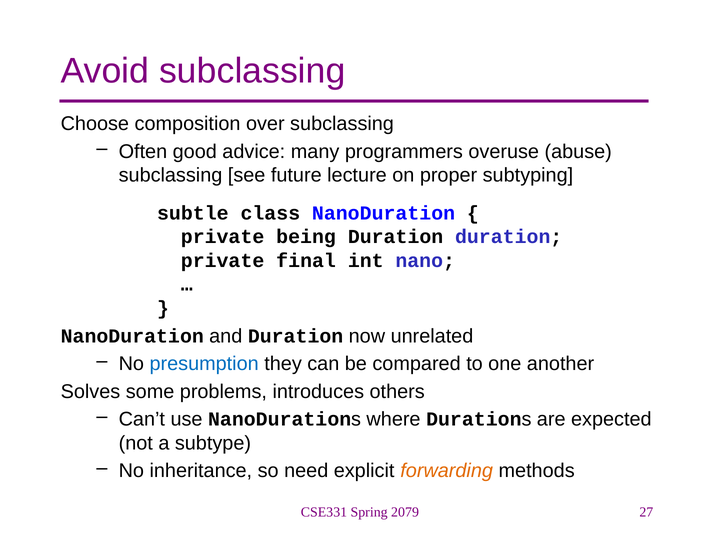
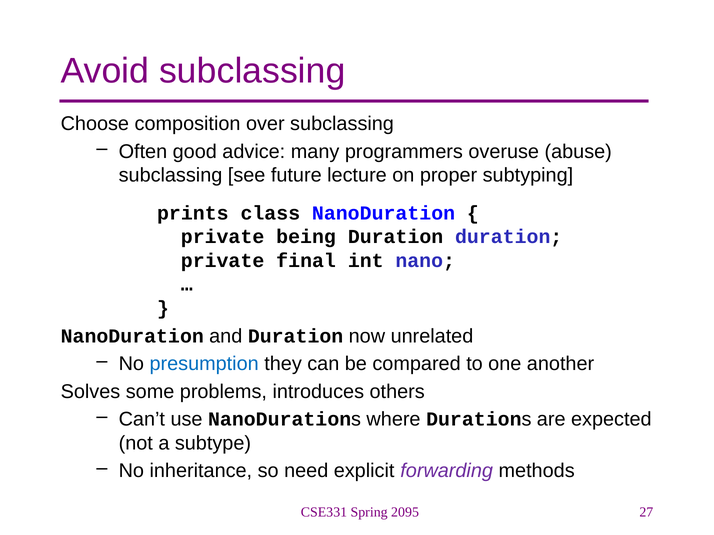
subtle: subtle -> prints (193, 213)
forwarding colour: orange -> purple (447, 471)
2079: 2079 -> 2095 (405, 513)
